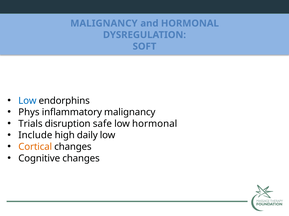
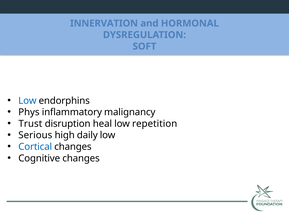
MALIGNANCY: MALIGNANCY -> INNERVATION (104, 23)
Trials: Trials -> Trust (30, 124)
safe: safe -> heal (102, 124)
low hormonal: hormonal -> repetition (155, 124)
Include: Include -> Serious (35, 136)
Cortical colour: orange -> blue (35, 147)
